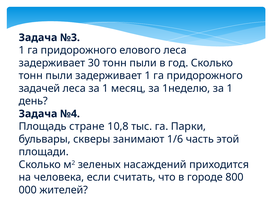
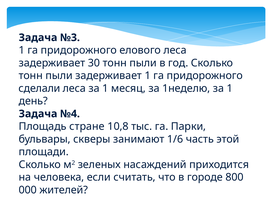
задачей: задачей -> сделали (39, 88)
